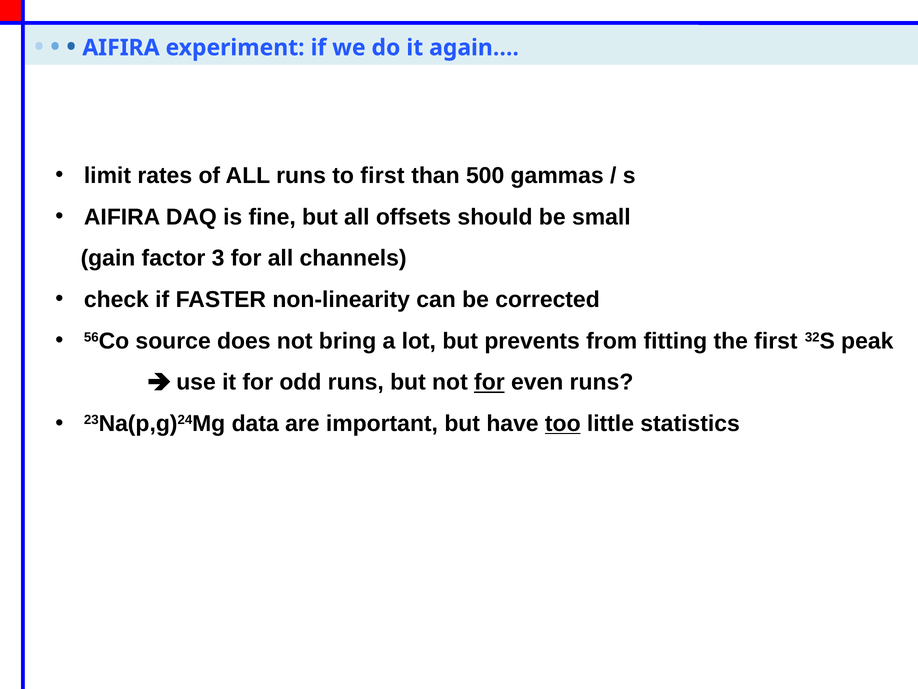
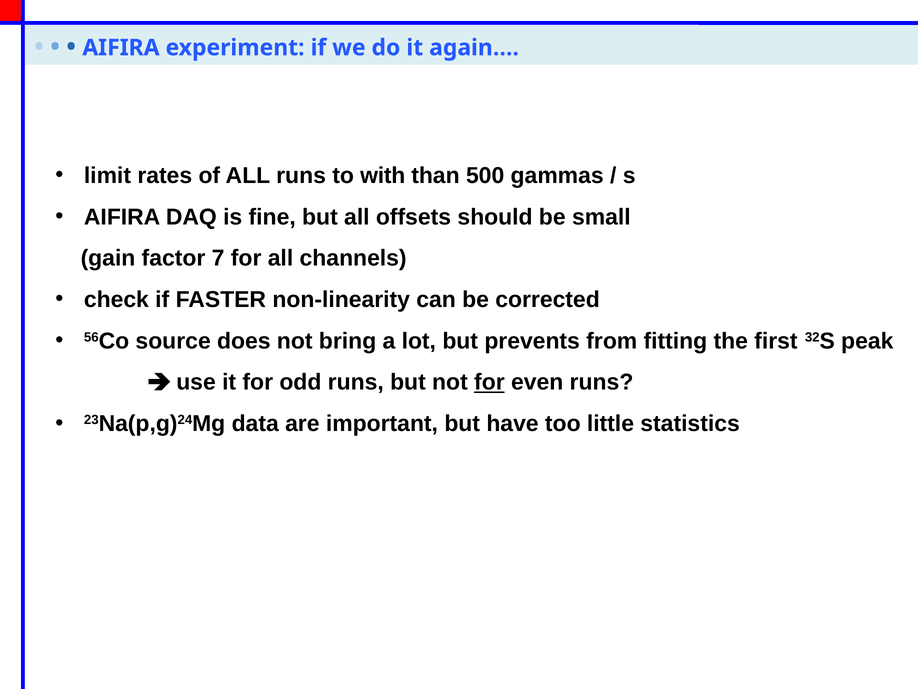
to first: first -> with (383, 175)
3: 3 -> 7 (218, 258)
too underline: present -> none (563, 423)
